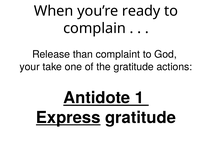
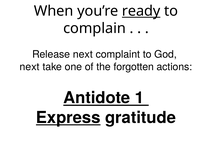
ready underline: none -> present (141, 11)
Release than: than -> next (83, 54)
your: your -> next (30, 67)
the gratitude: gratitude -> forgotten (134, 67)
